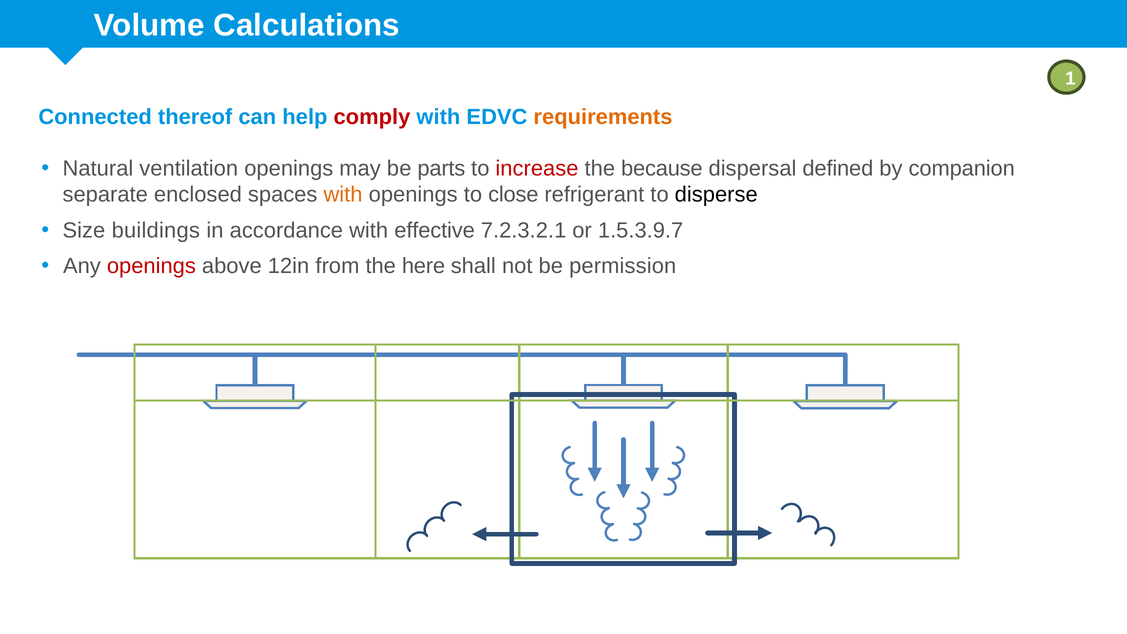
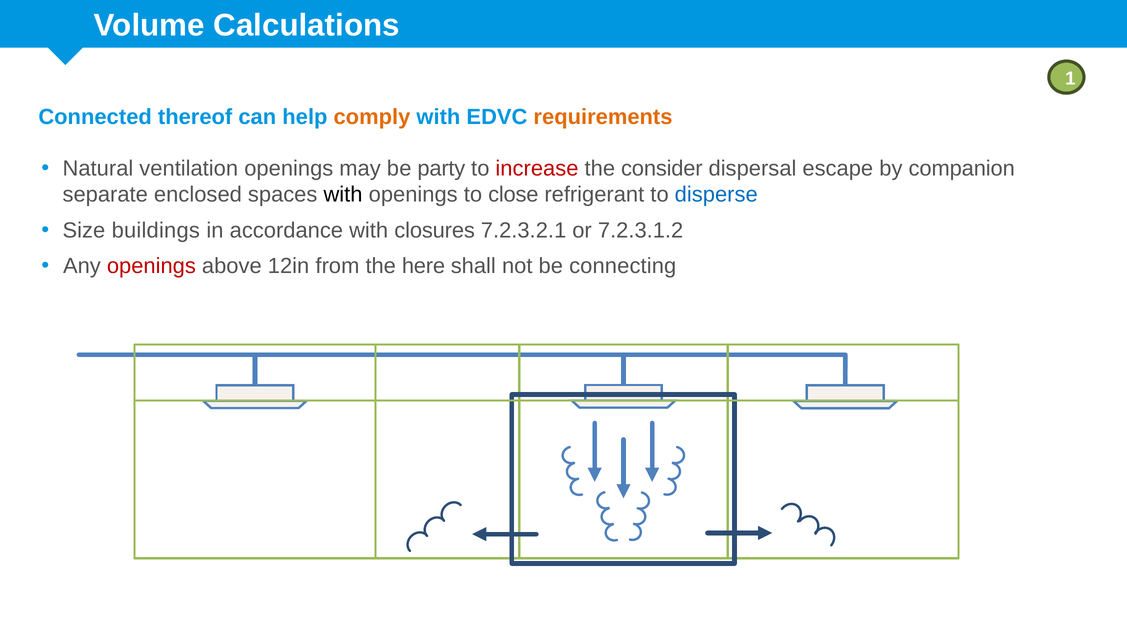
comply colour: red -> orange (372, 117)
parts: parts -> party (441, 168)
because: because -> consider (662, 168)
defined: defined -> escape (838, 168)
with colour: orange -> black (343, 195)
disperse colour: black -> blue (716, 195)
effective: effective -> closures (435, 230)
1.5.3.9.7: 1.5.3.9.7 -> 7.2.3.1.2 (641, 230)
permission: permission -> connecting (623, 266)
